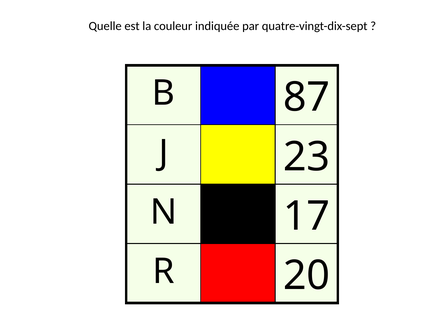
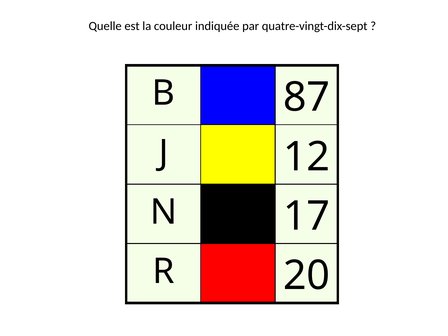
23: 23 -> 12 (306, 157)
